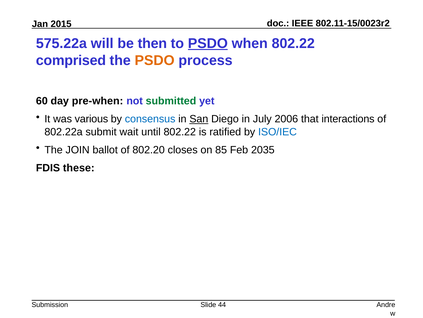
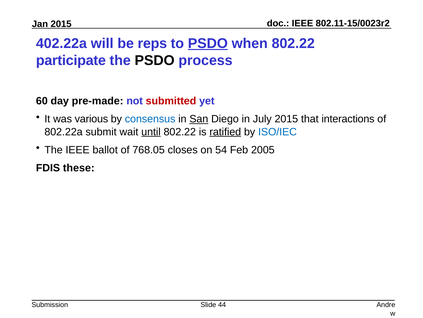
575.22a: 575.22a -> 402.22a (61, 43)
then: then -> reps (152, 43)
comprised: comprised -> participate (71, 60)
PSDO colour: orange -> black (155, 60)
pre-when: pre-when -> pre-made (98, 101)
submitted colour: green -> red (171, 101)
July 2006: 2006 -> 2015 (286, 119)
until underline: none -> present (151, 132)
ratified underline: none -> present (225, 132)
The JOIN: JOIN -> IEEE (78, 150)
802.20: 802.20 -> 768.05 (149, 150)
85: 85 -> 54 (221, 150)
2035: 2035 -> 2005 (263, 150)
